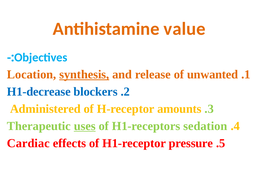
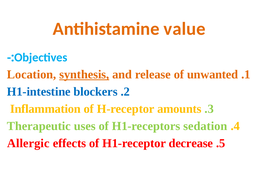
H1-decrease: H1-decrease -> H1-intestine (39, 92)
Administered: Administered -> Inflammation (45, 109)
uses underline: present -> none (85, 126)
Cardiac: Cardiac -> Allergic (28, 143)
pressure: pressure -> decrease (191, 143)
